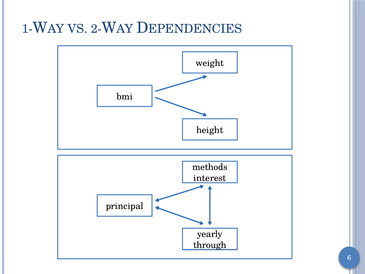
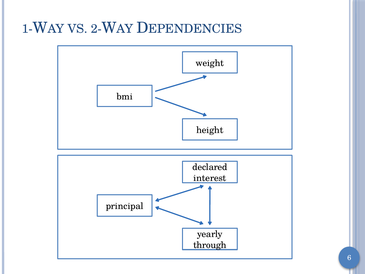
methods: methods -> declared (210, 167)
